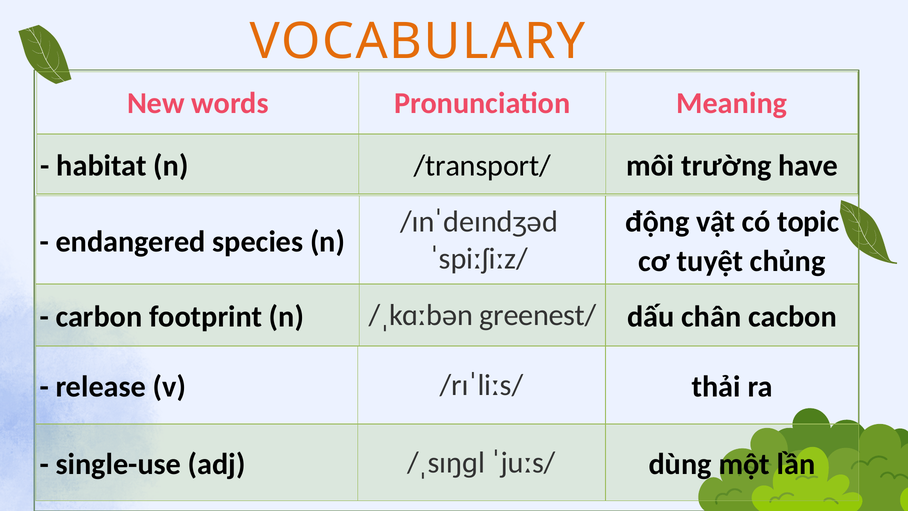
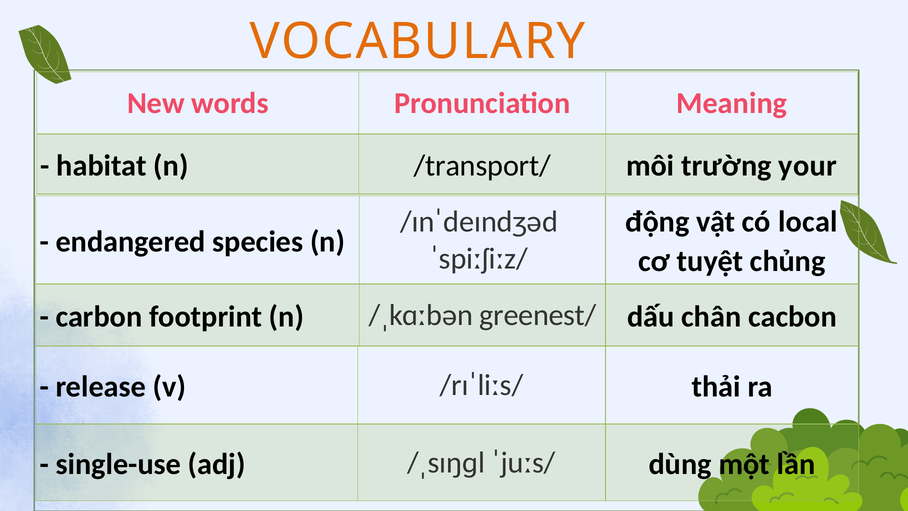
have: have -> your (808, 166)
topic: topic -> local (808, 222)
